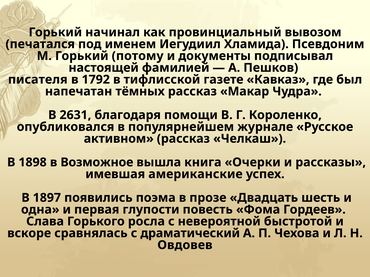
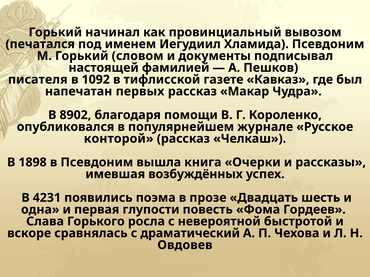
потому: потому -> словом (138, 56)
1792: 1792 -> 1092 (96, 80)
тёмных: тёмных -> первых (140, 92)
2631: 2631 -> 8902 (75, 115)
активном: активном -> конторой (119, 139)
в Возможное: Возможное -> Псевдоним (97, 163)
американские: американские -> возбуждённых (196, 174)
1897: 1897 -> 4231 (47, 198)
